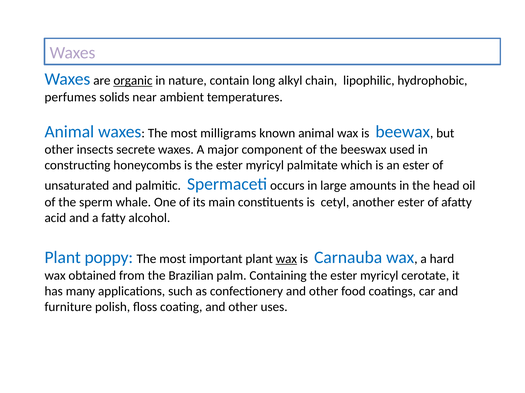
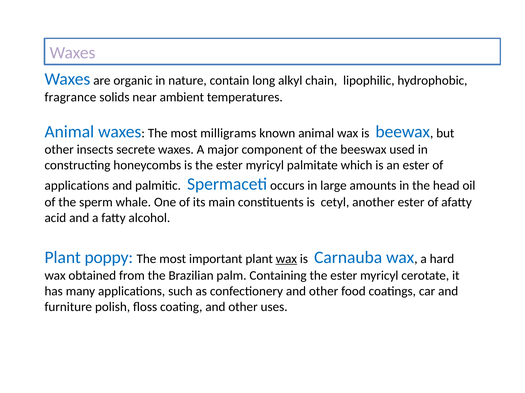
organic underline: present -> none (133, 81)
perfumes: perfumes -> fragrance (70, 97)
unsaturated: unsaturated -> applications (77, 186)
